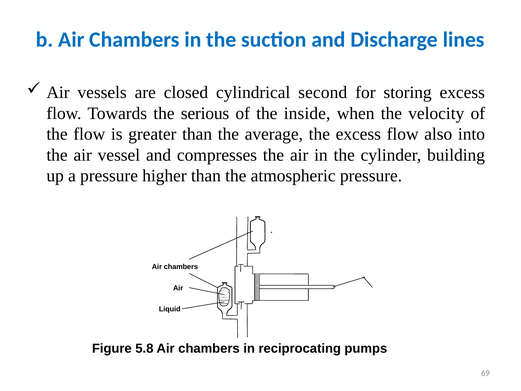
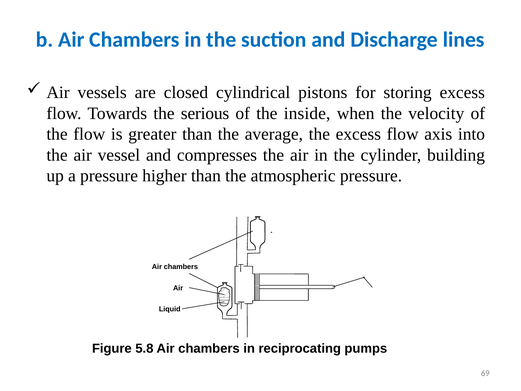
second: second -> pistons (323, 92)
also: also -> axis (438, 134)
